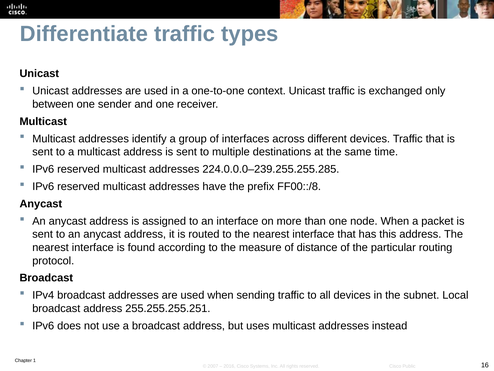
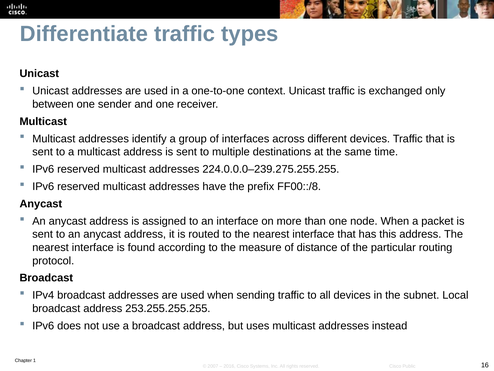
224.0.0.0–239.255.255.285: 224.0.0.0–239.255.255.285 -> 224.0.0.0–239.275.255.255 (271, 169)
255.255.255.251: 255.255.255.251 -> 253.255.255.255 (168, 308)
